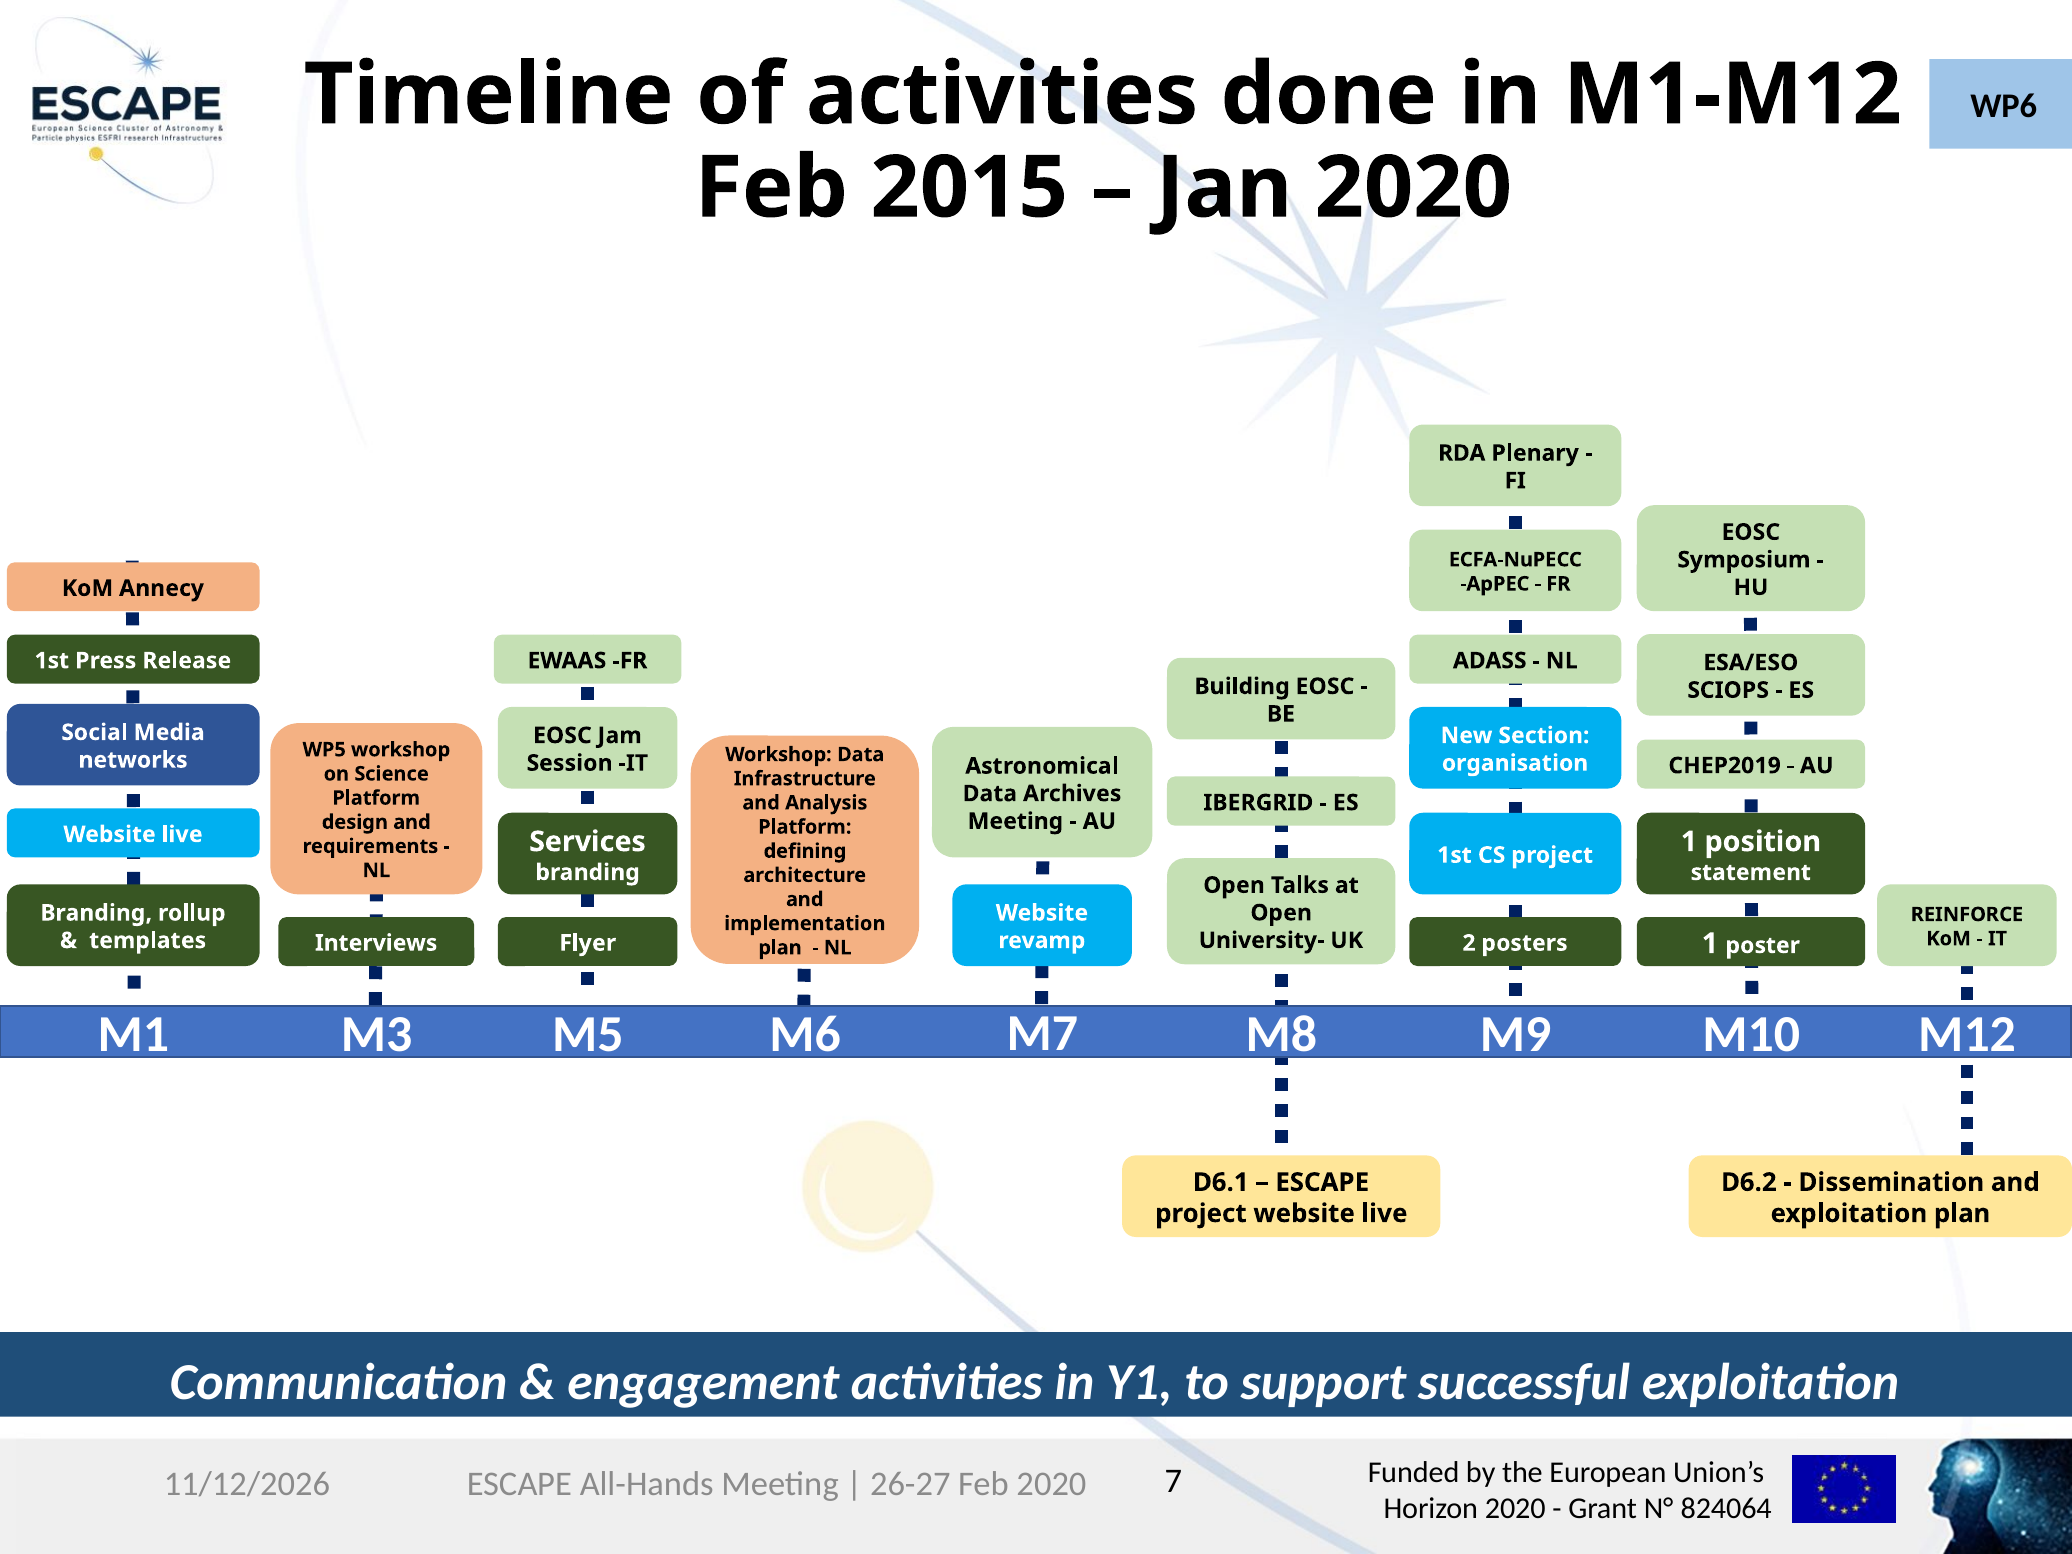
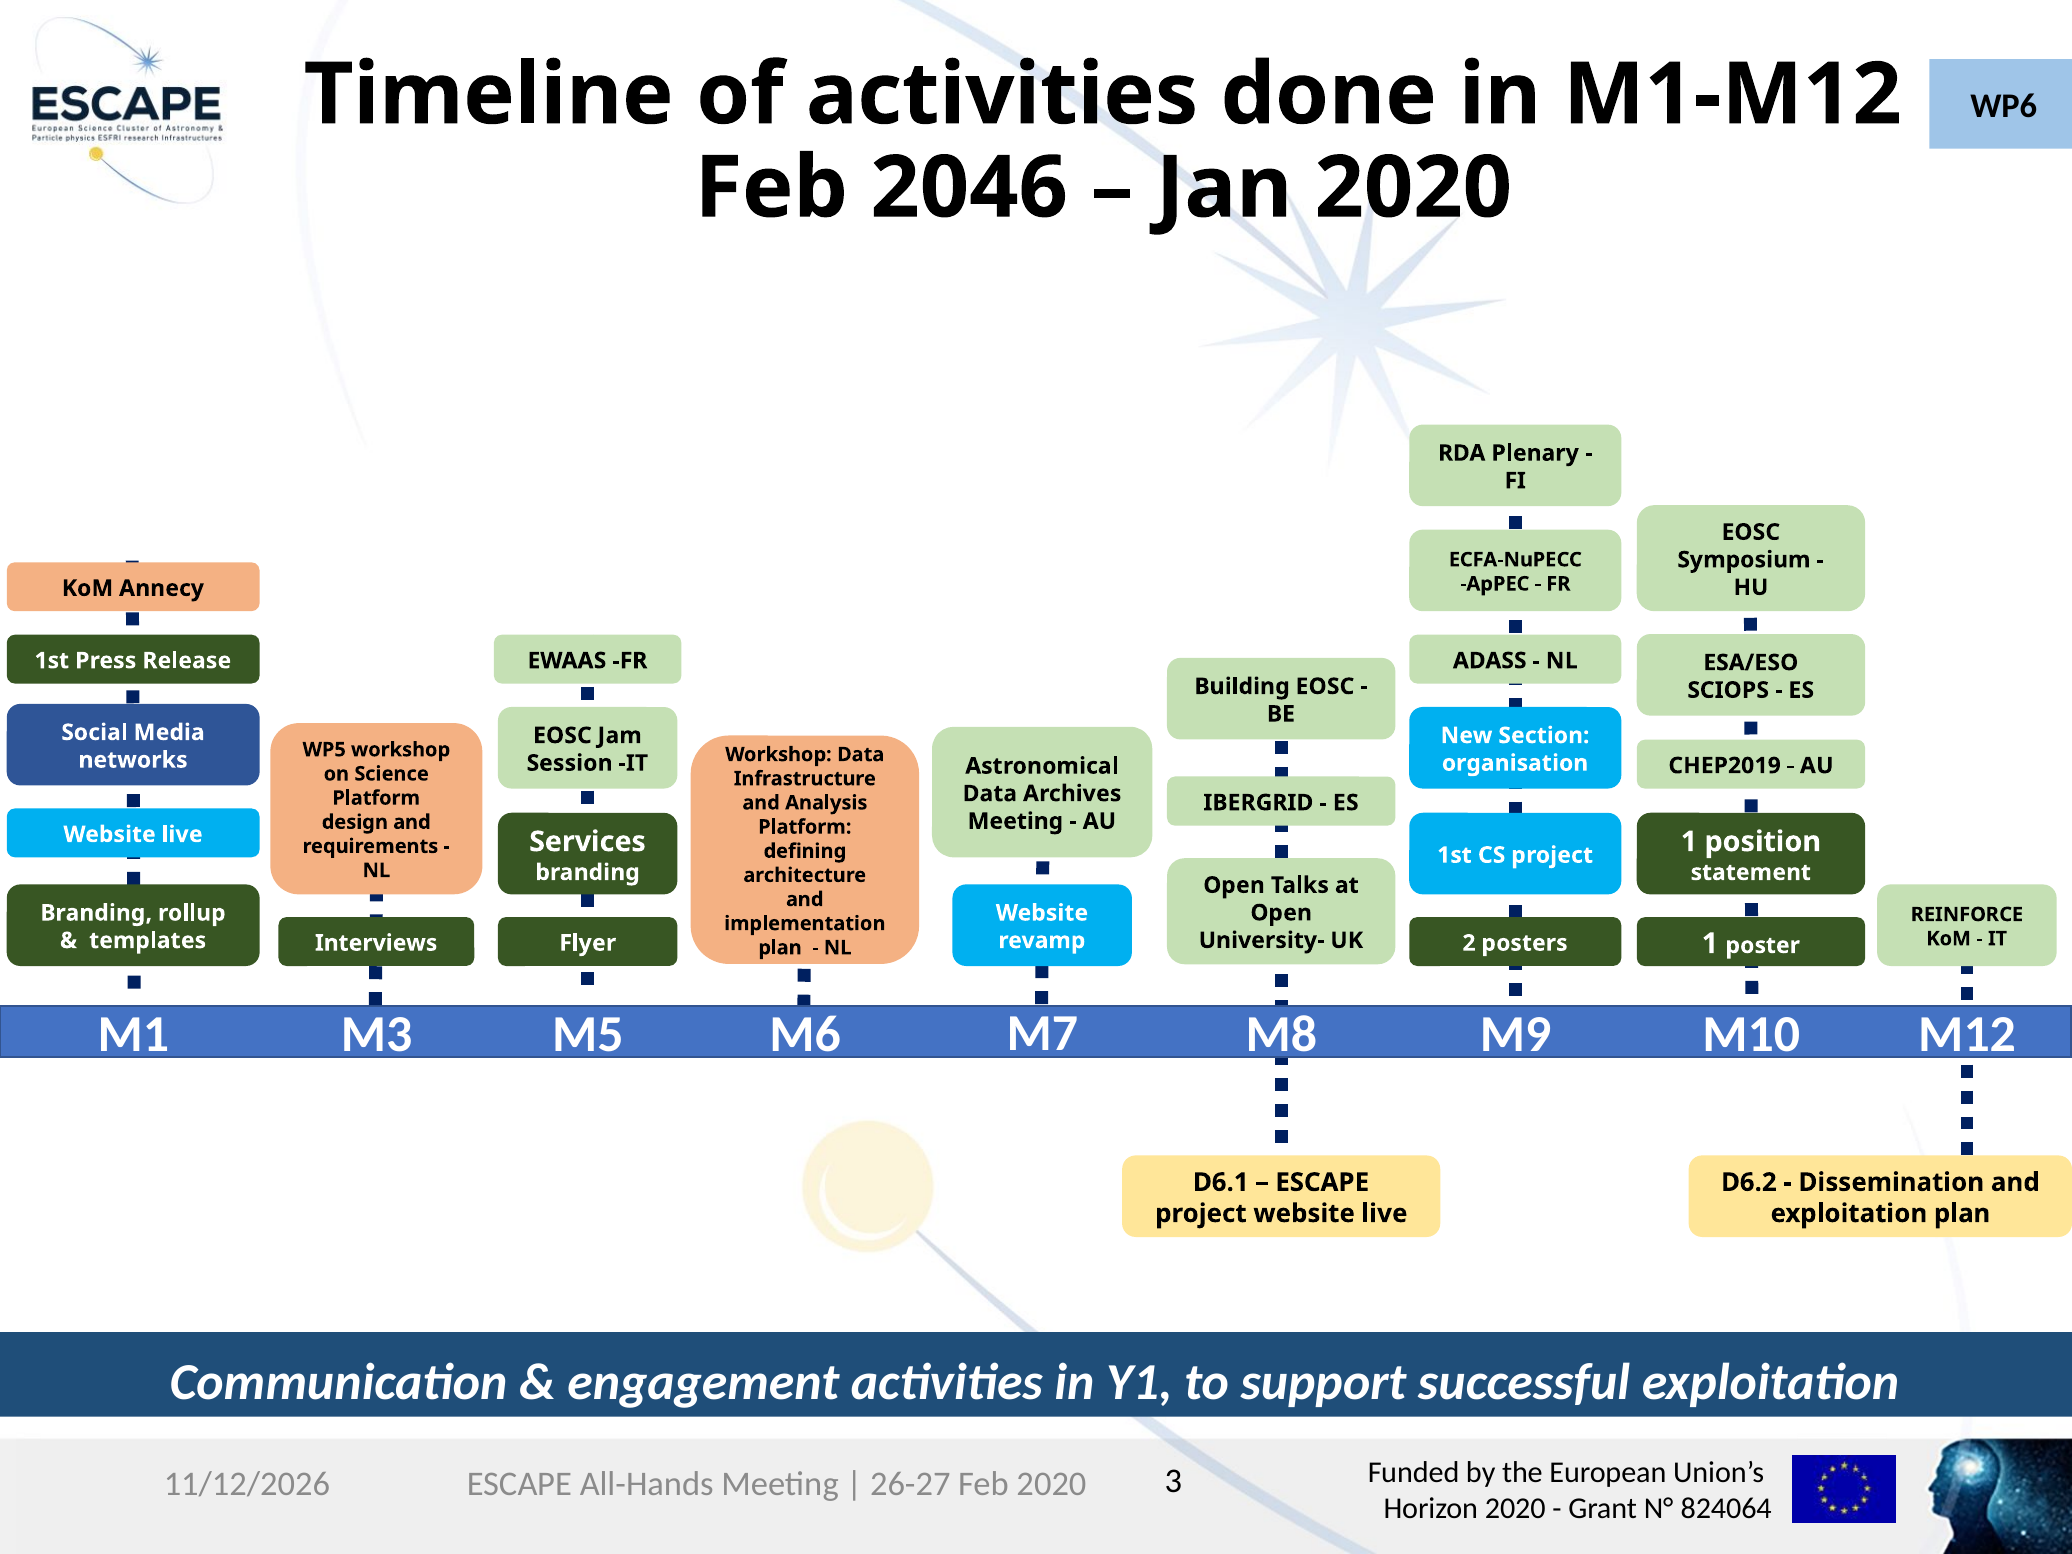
2015: 2015 -> 2046 (969, 188)
7: 7 -> 3 (1173, 1482)
